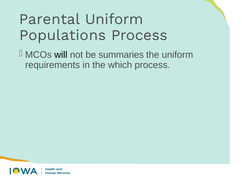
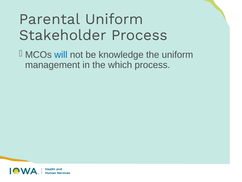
Populations: Populations -> Stakeholder (63, 35)
will colour: black -> blue (61, 55)
summaries: summaries -> knowledge (121, 55)
requirements: requirements -> management (53, 65)
